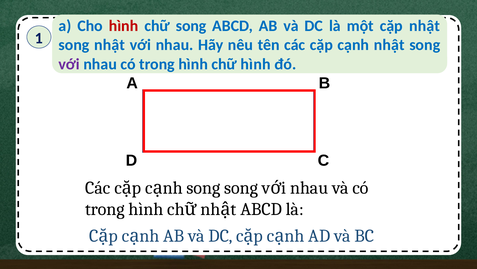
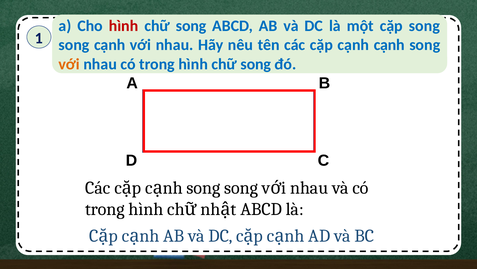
cặp nhật: nhật -> song (424, 26)
song nhật: nhật -> cạnh (110, 45)
cạnh nhật: nhật -> cạnh (389, 45)
với colour: purple -> orange (69, 64)
trong hình chữ hình: hình -> song (256, 64)
